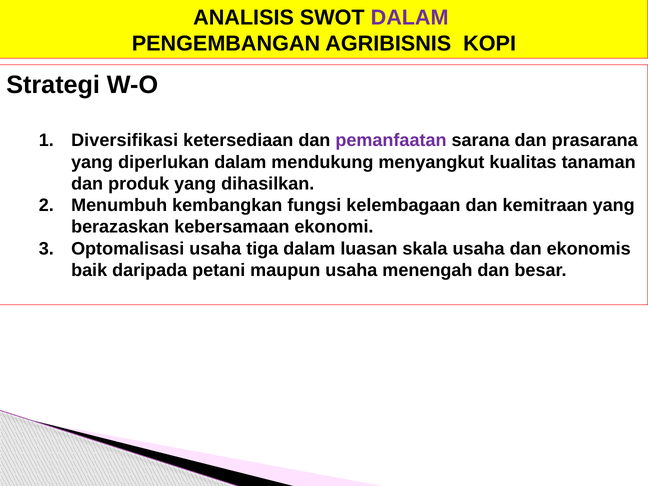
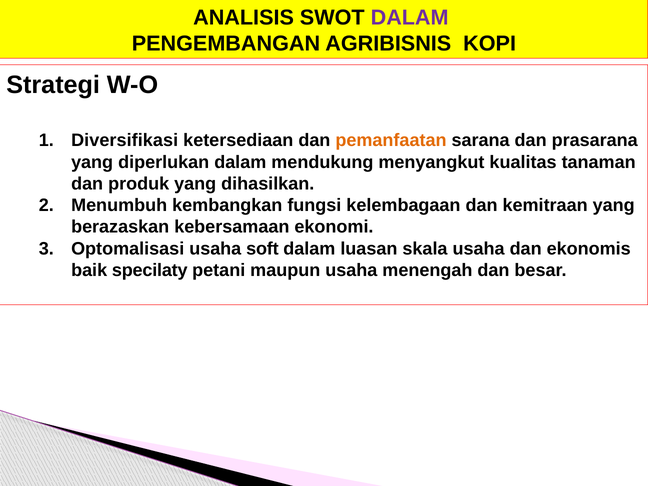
pemanfaatan colour: purple -> orange (391, 141)
tiga: tiga -> soft (262, 249)
daripada: daripada -> specilaty (150, 270)
